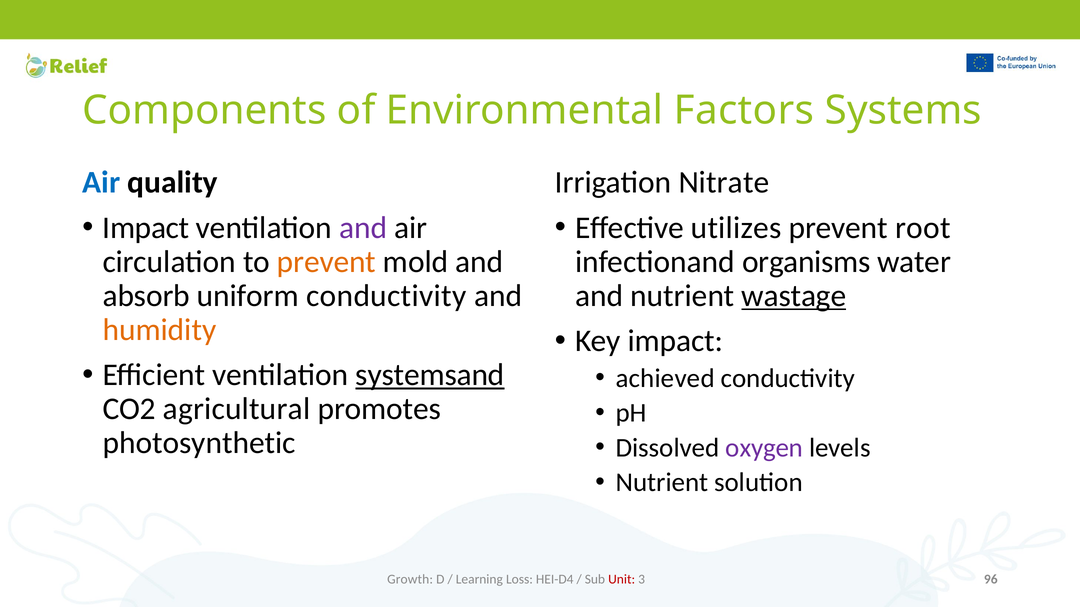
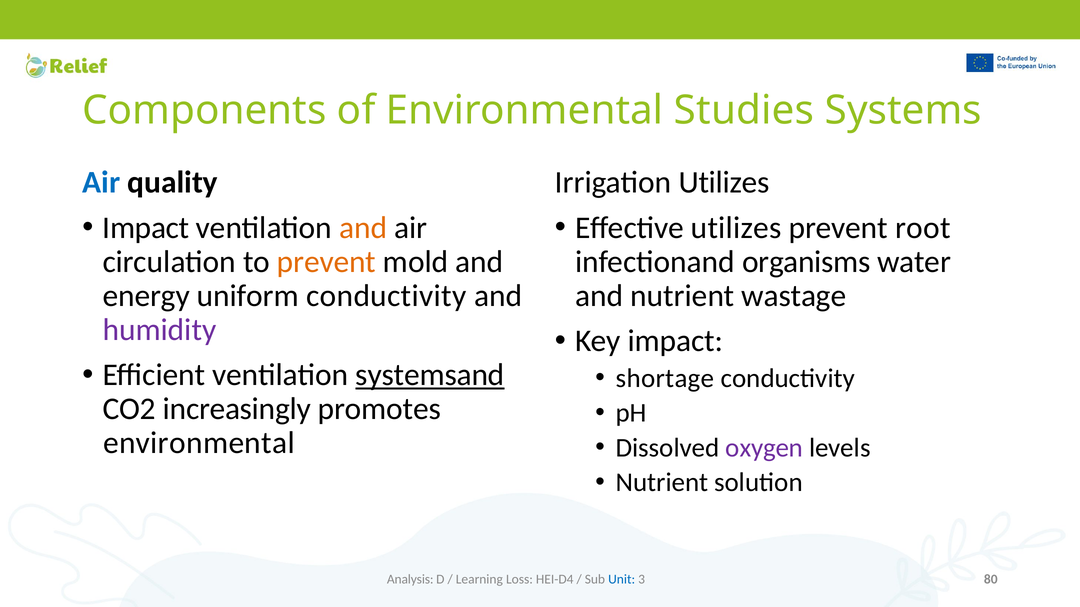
Factors: Factors -> Studies (744, 111)
Irrigation Nitrate: Nitrate -> Utilizes (724, 183)
and colour: purple -> orange (363, 228)
absorb: absorb -> energy (146, 296)
wastage underline: present -> none (794, 296)
humidity colour: orange -> purple (159, 330)
achieved: achieved -> shortage (665, 378)
agricultural: agricultural -> increasingly (237, 409)
photosynthetic: photosynthetic -> environmental (199, 443)
Growth: Growth -> Analysis (410, 580)
Unit colour: red -> blue (622, 580)
96: 96 -> 80 (991, 580)
